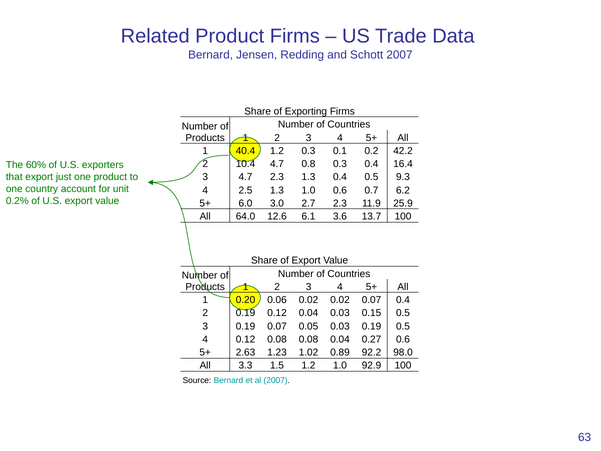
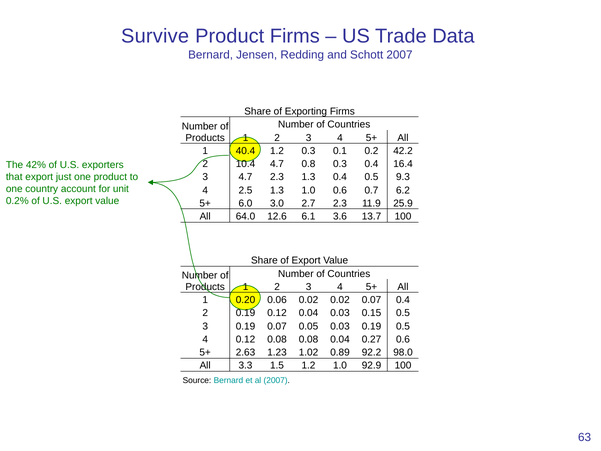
Related: Related -> Survive (155, 36)
60%: 60% -> 42% (36, 165)
